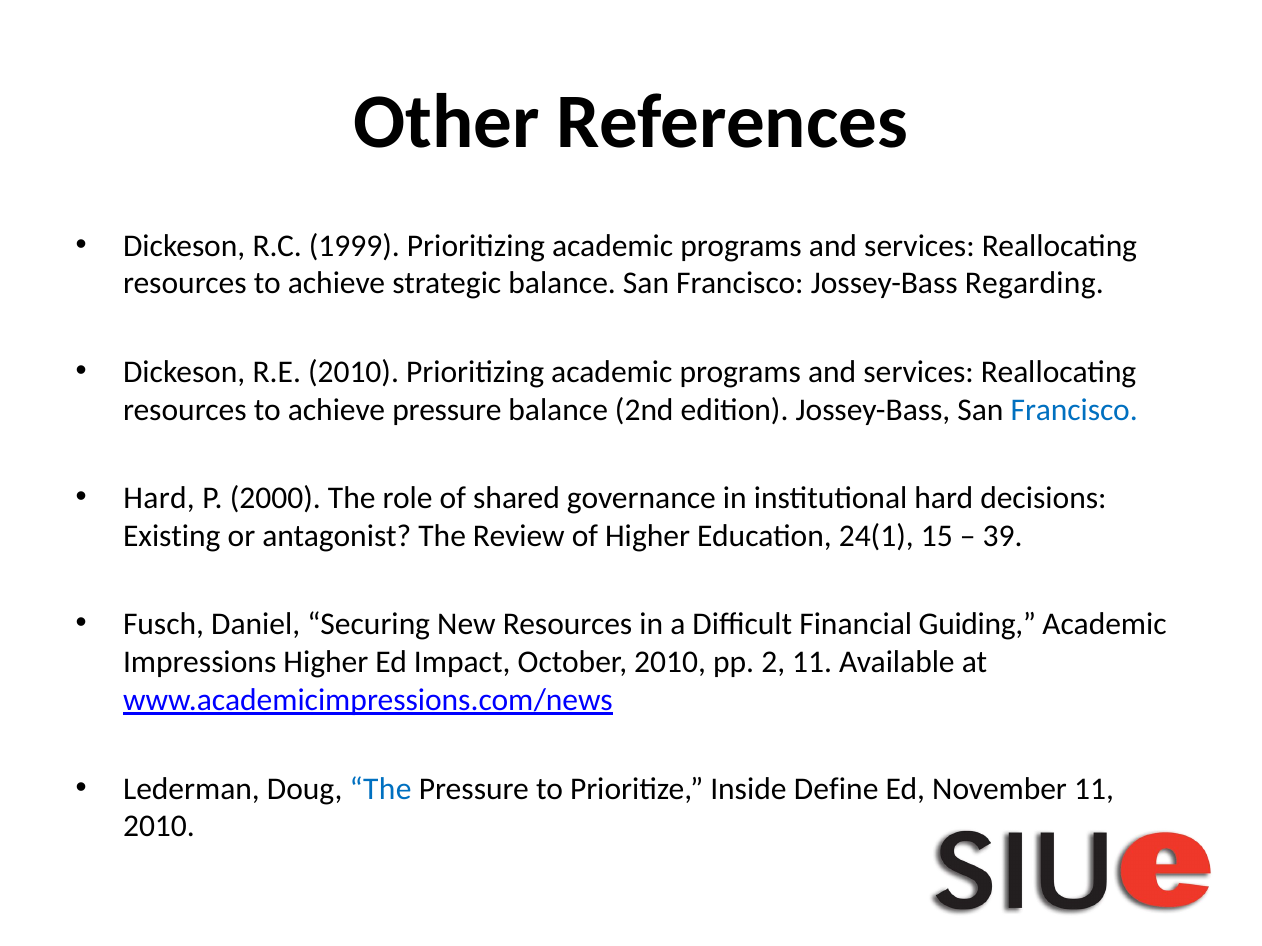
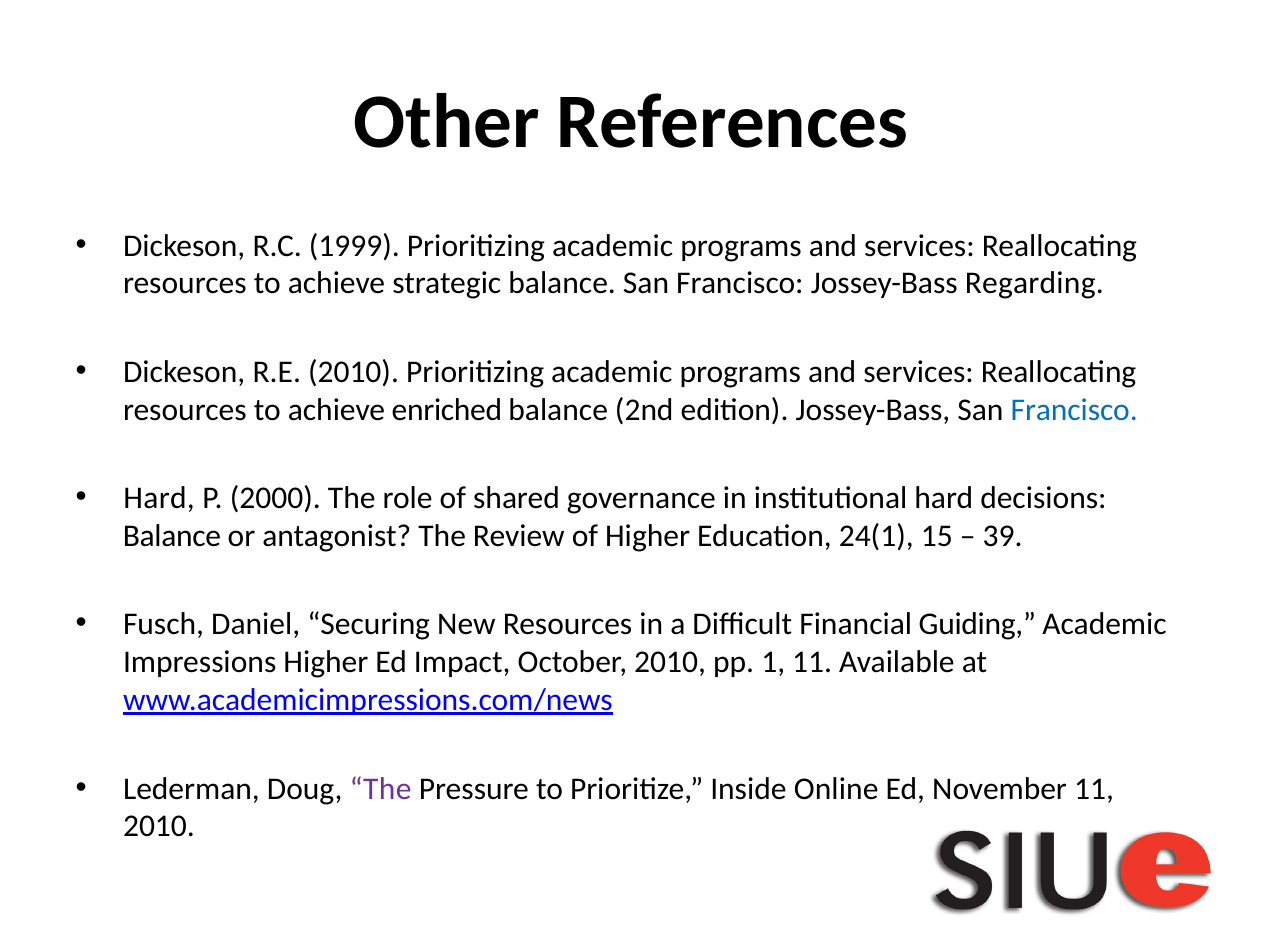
achieve pressure: pressure -> enriched (447, 410)
Existing: Existing -> Balance (172, 536)
2: 2 -> 1 (773, 662)
The colour: blue -> purple (381, 789)
Define: Define -> Online (836, 789)
